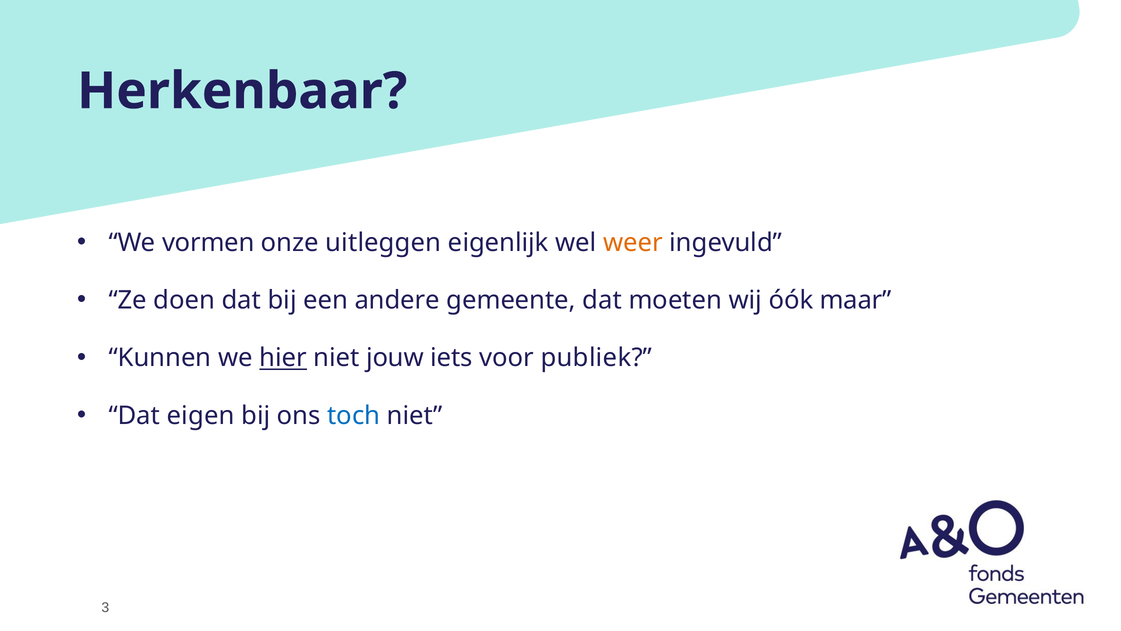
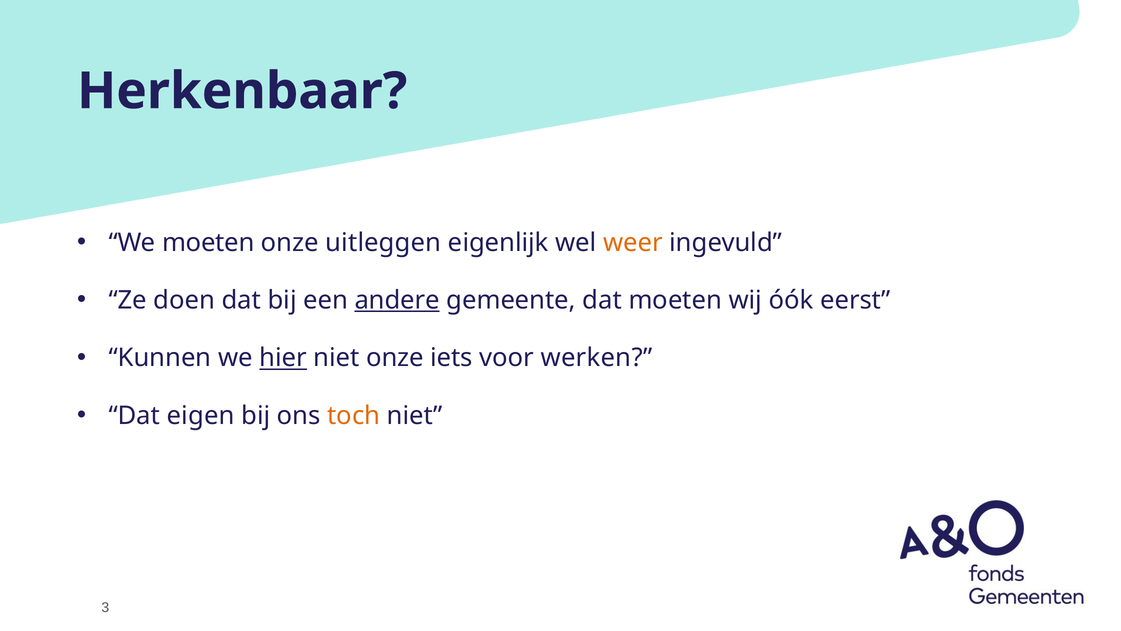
We vormen: vormen -> moeten (208, 243)
andere underline: none -> present (397, 300)
maar: maar -> eerst (855, 300)
niet jouw: jouw -> onze (395, 358)
publiek: publiek -> werken (596, 358)
toch colour: blue -> orange (354, 415)
